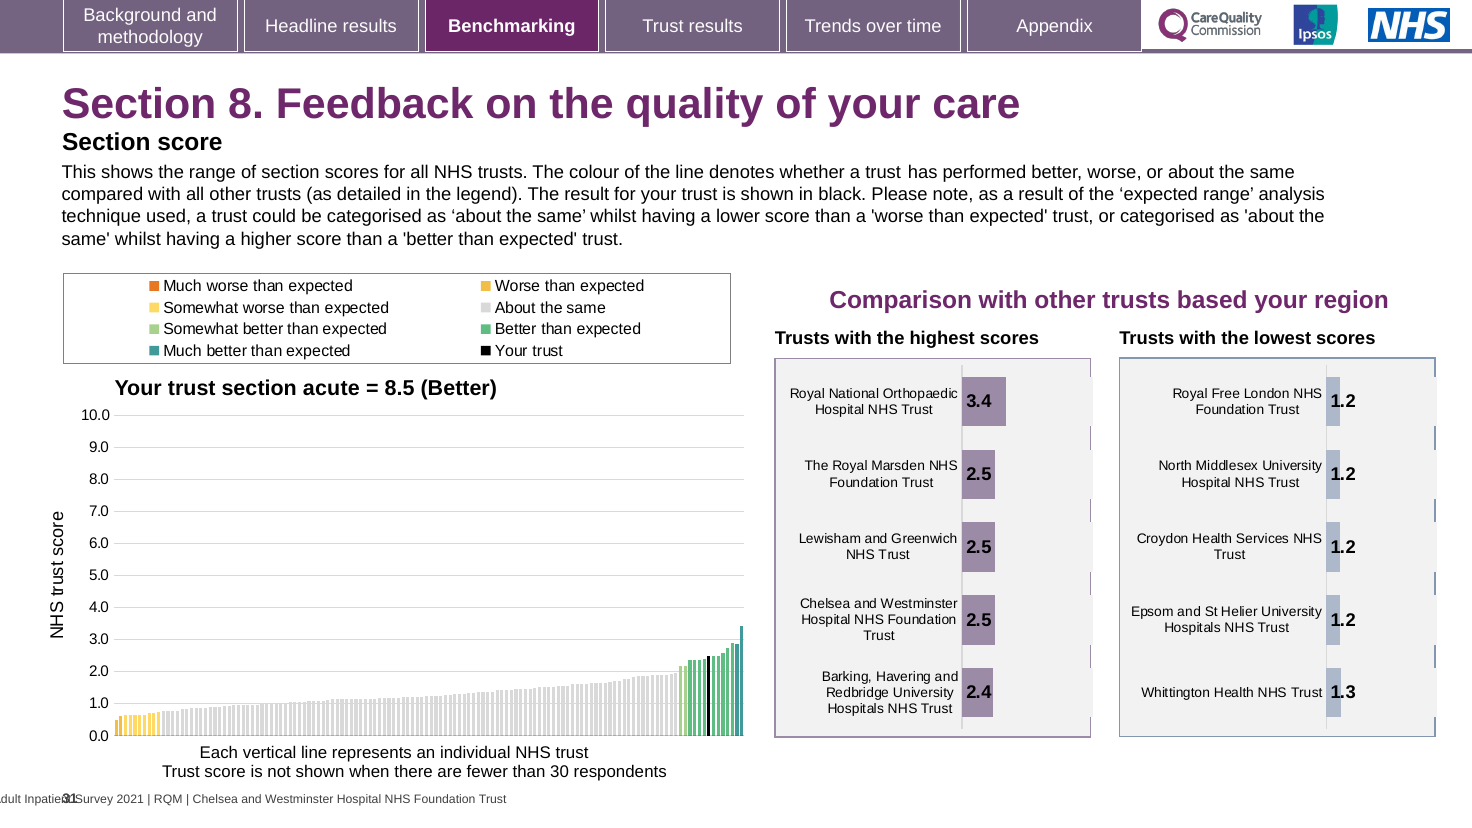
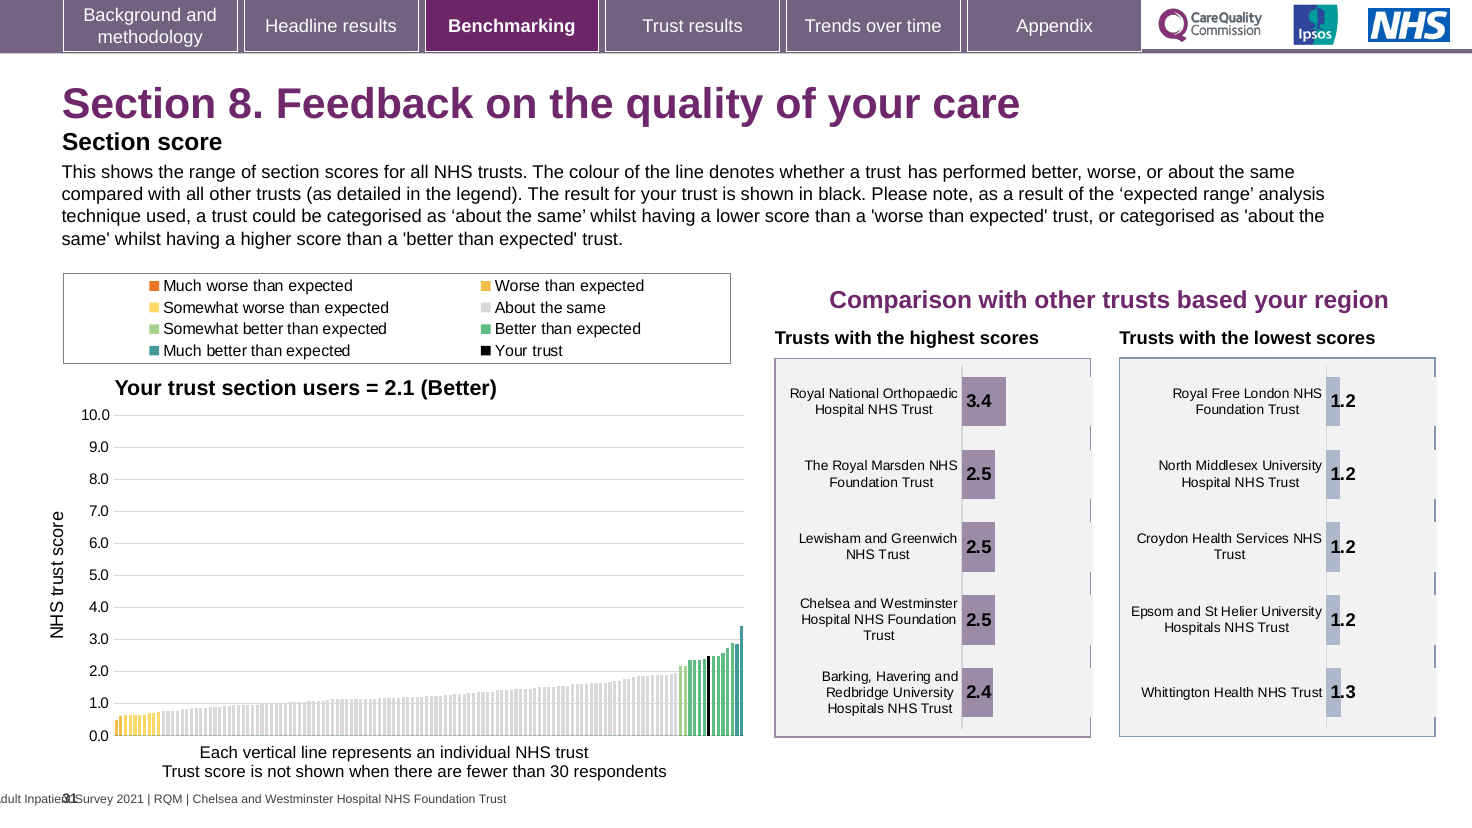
acute: acute -> users (331, 388)
8.5: 8.5 -> 2.1 (400, 388)
